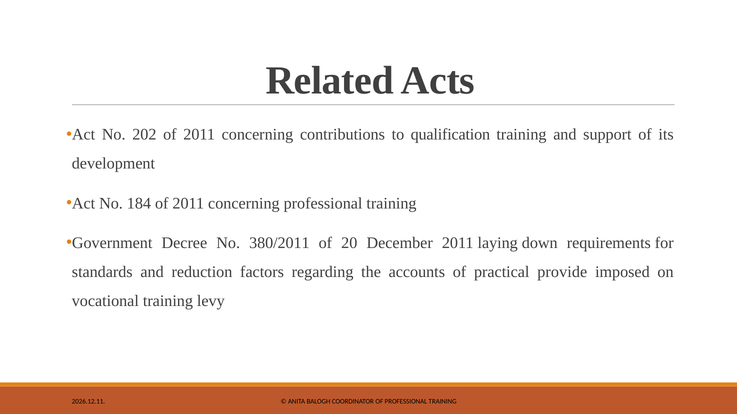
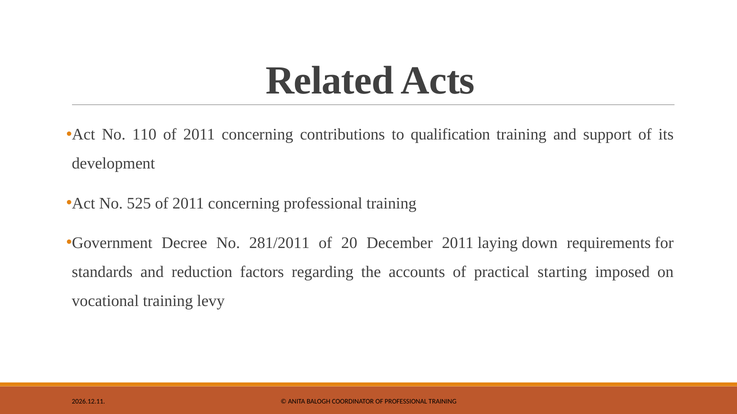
202: 202 -> 110 (144, 135)
184: 184 -> 525 (139, 204)
380/2011: 380/2011 -> 281/2011 (279, 243)
provide: provide -> starting (562, 272)
